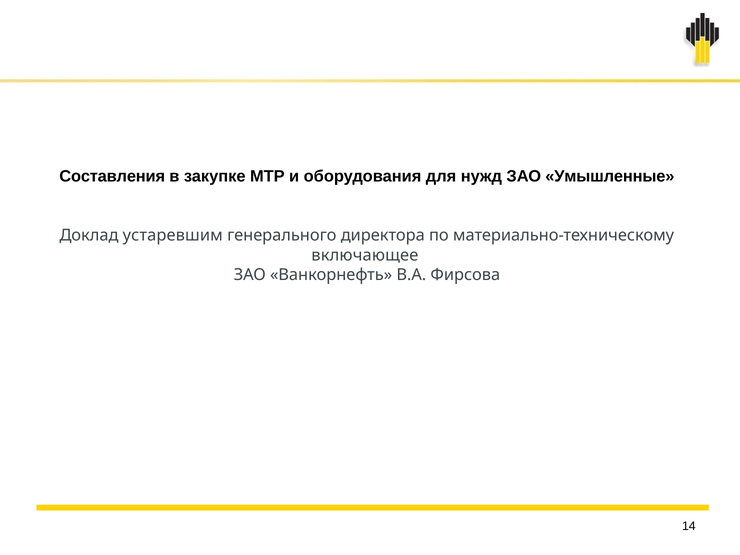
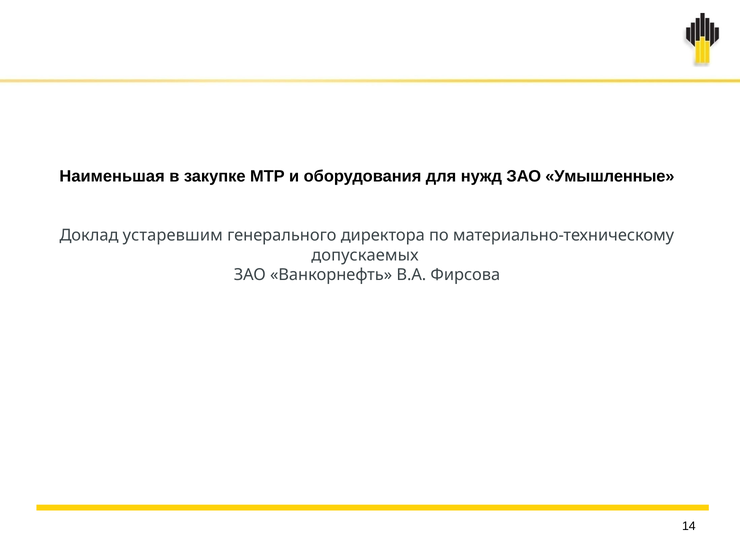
Составления: Составления -> Наименьшая (112, 176)
включающее: включающее -> допускаемых (365, 255)
